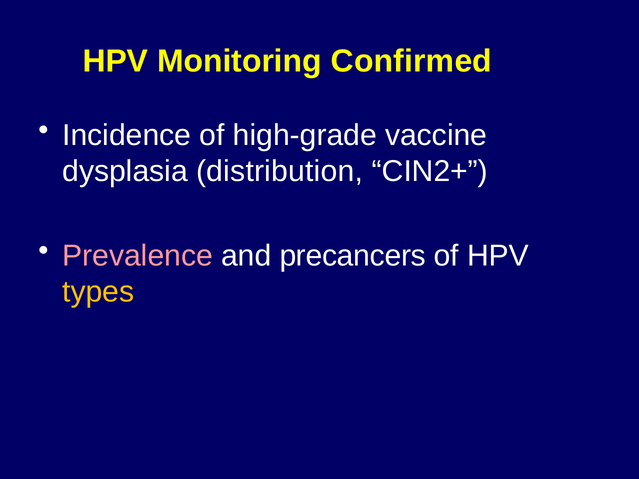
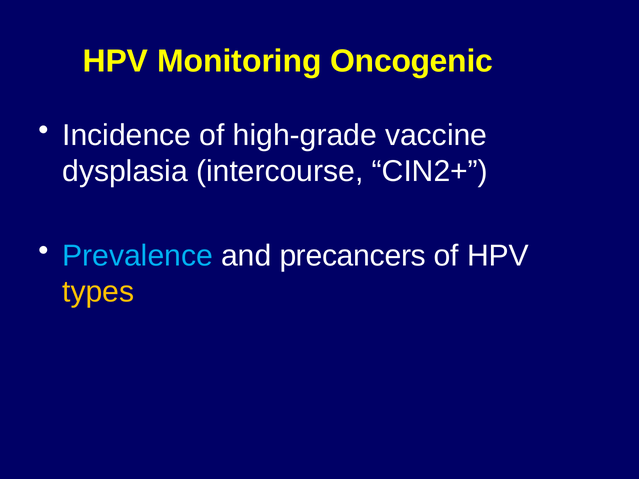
Confirmed: Confirmed -> Oncogenic (412, 61)
distribution: distribution -> intercourse (280, 171)
Prevalence colour: pink -> light blue (138, 256)
